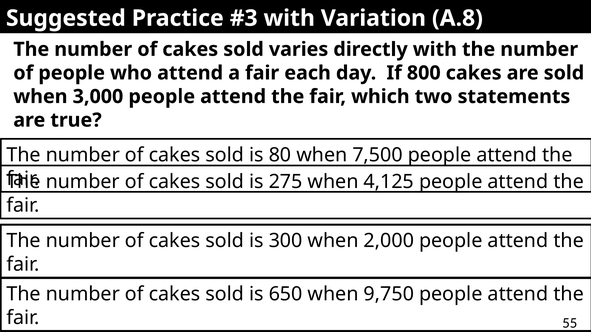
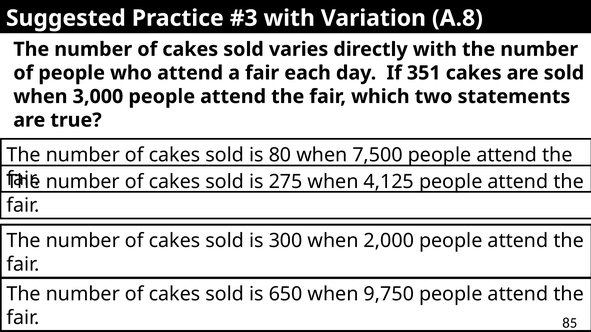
800: 800 -> 351 (424, 73)
55: 55 -> 85 (570, 323)
